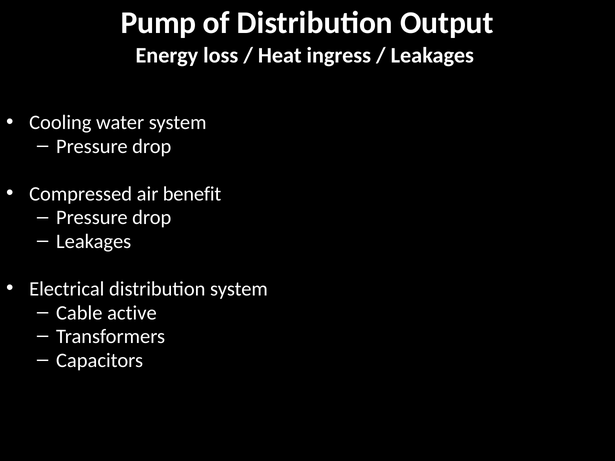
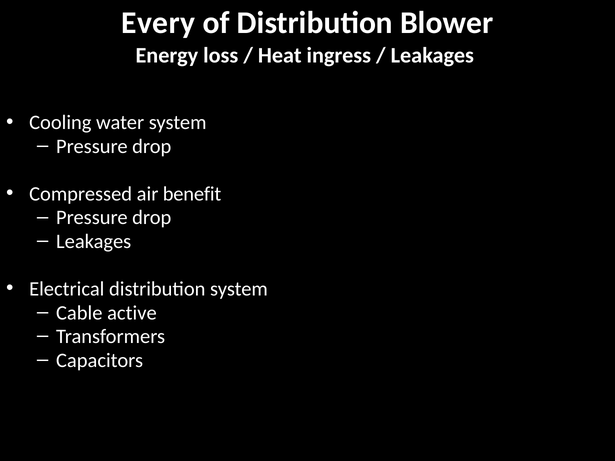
Pump: Pump -> Every (158, 23)
Output: Output -> Blower (447, 23)
